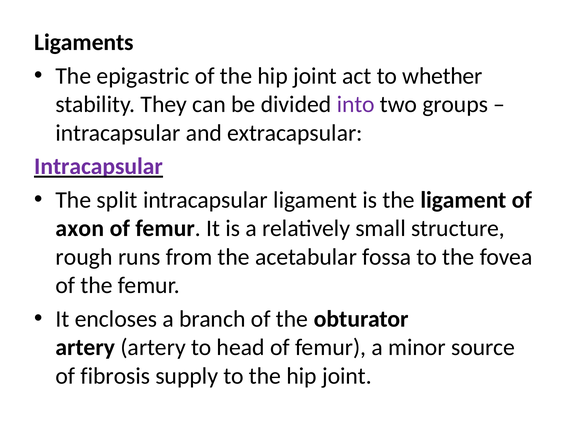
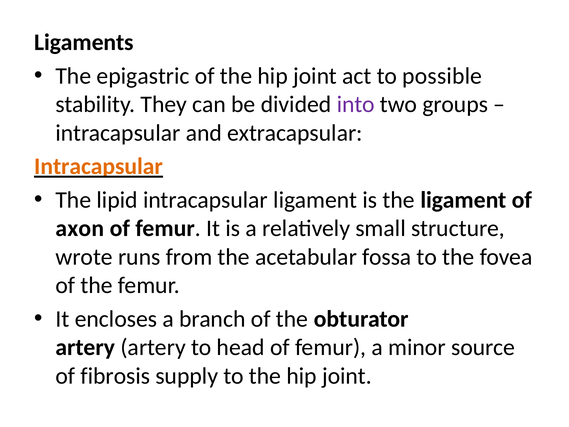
whether: whether -> possible (442, 76)
Intracapsular colour: purple -> orange (99, 166)
split: split -> lipid (117, 200)
rough: rough -> wrote (84, 257)
